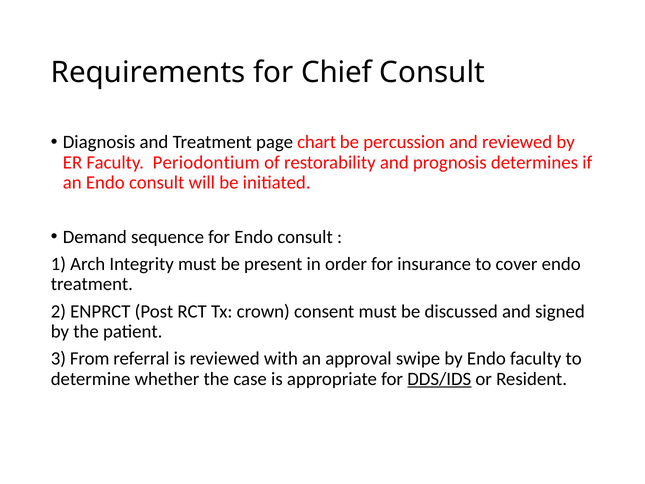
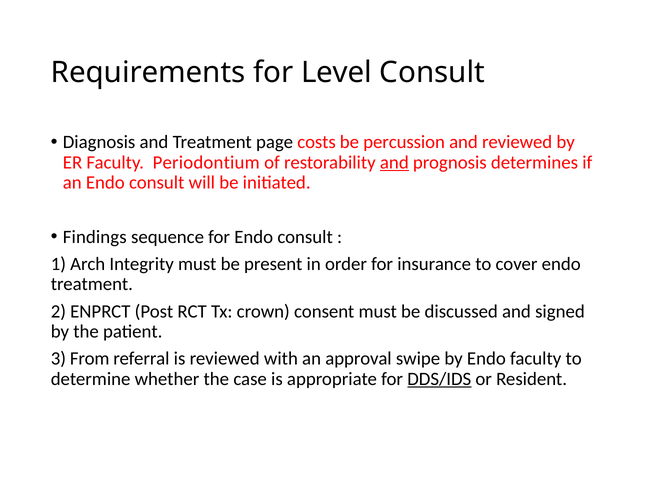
Chief: Chief -> Level (337, 72)
chart: chart -> costs (317, 142)
and underline: none -> present (394, 162)
Demand: Demand -> Findings (95, 237)
